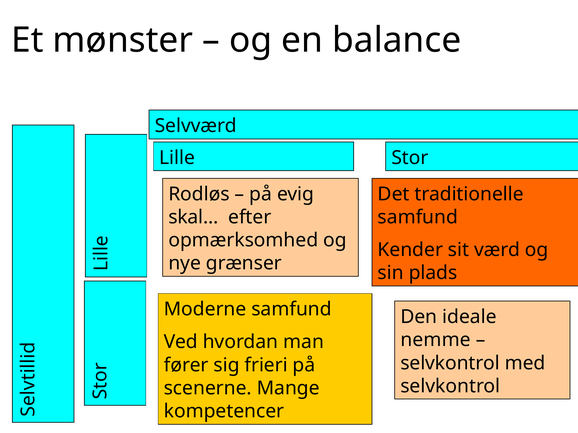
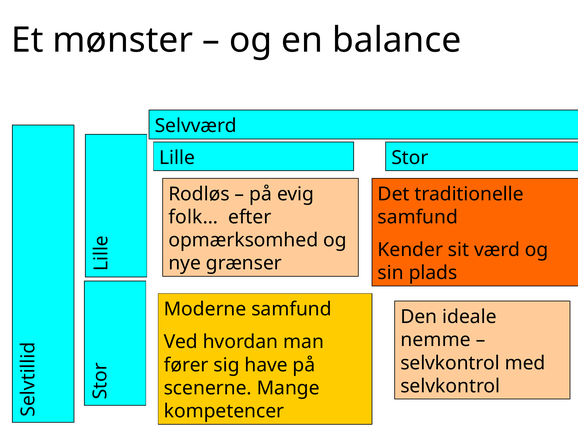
skal…: skal… -> folk… (193, 217)
frieri: frieri -> have (266, 365)
